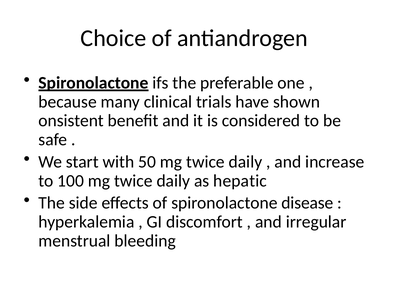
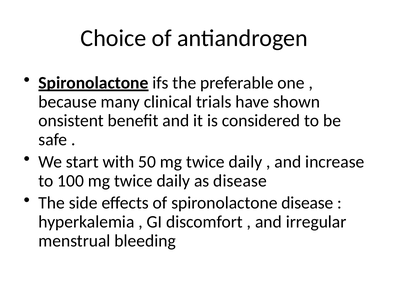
as hepatic: hepatic -> disease (240, 180)
